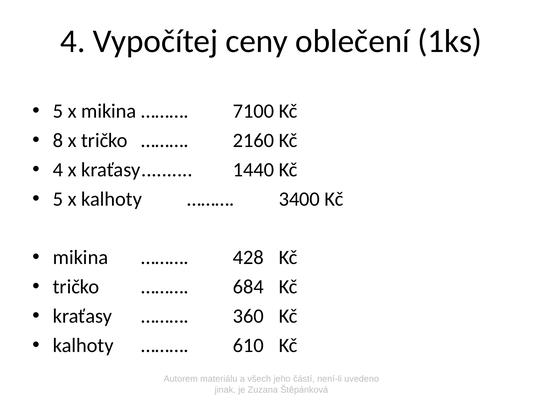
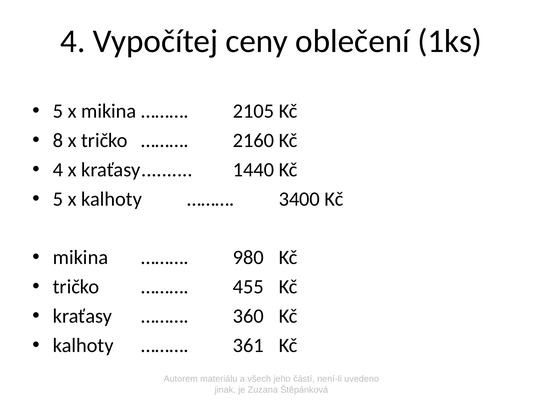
7100: 7100 -> 2105 (254, 111)
428: 428 -> 980 (248, 258)
684: 684 -> 455 (248, 287)
610: 610 -> 361 (248, 346)
